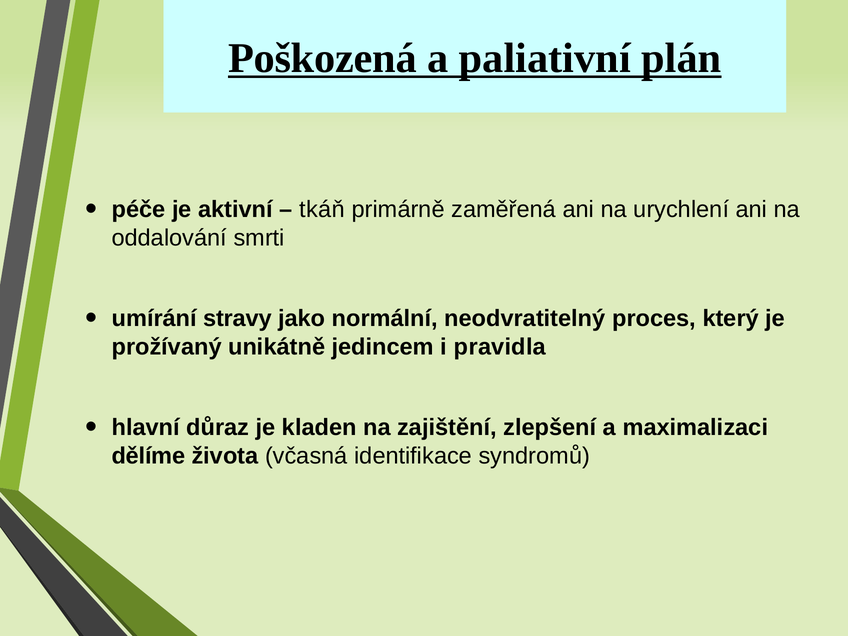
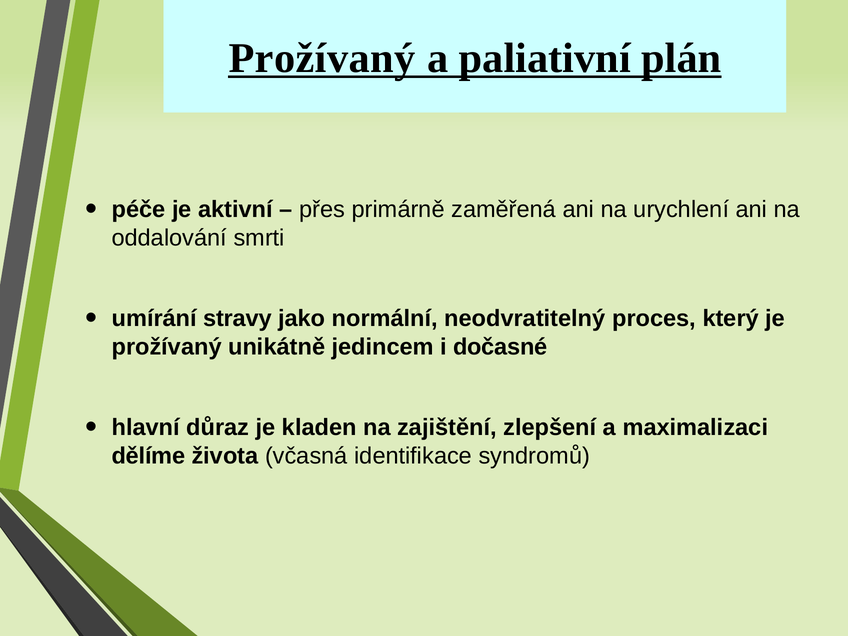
Poškozená: Poškozená -> Prožívaný (322, 58)
tkáň: tkáň -> přes (322, 210)
pravidla: pravidla -> dočasné (500, 347)
